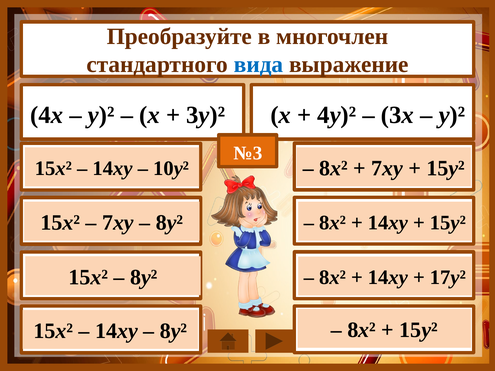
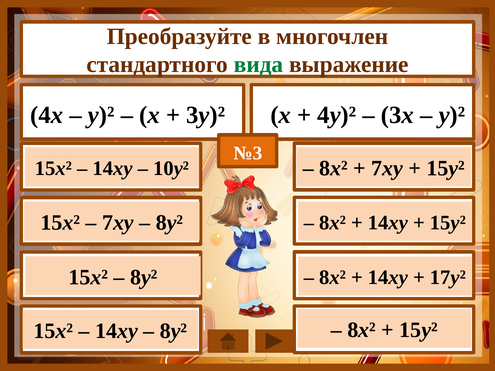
вида colour: blue -> green (258, 65)
